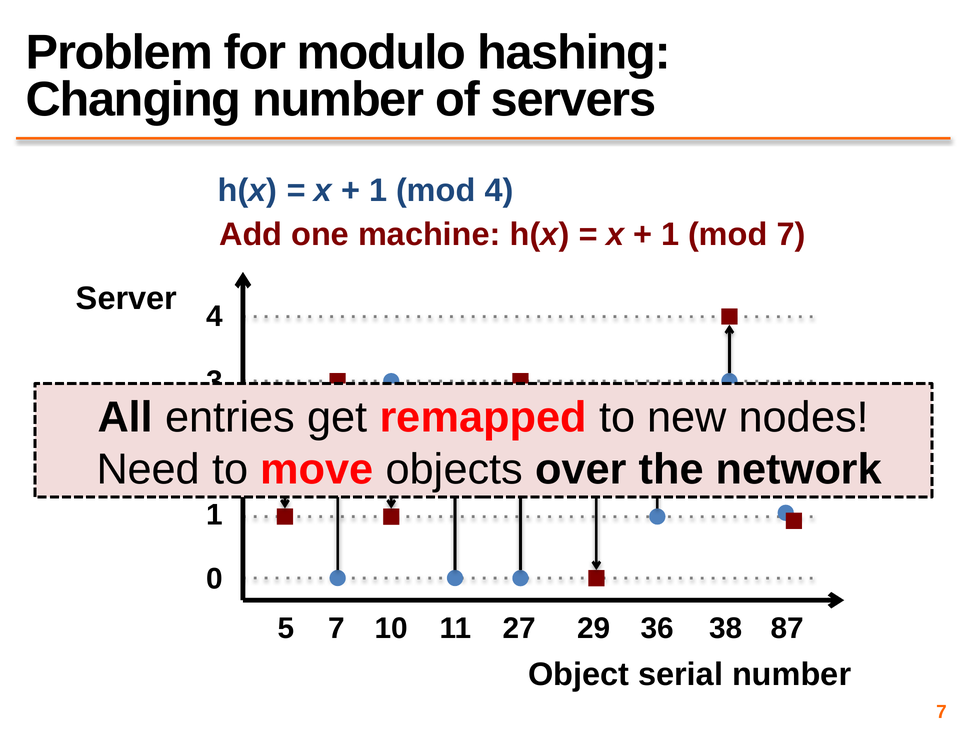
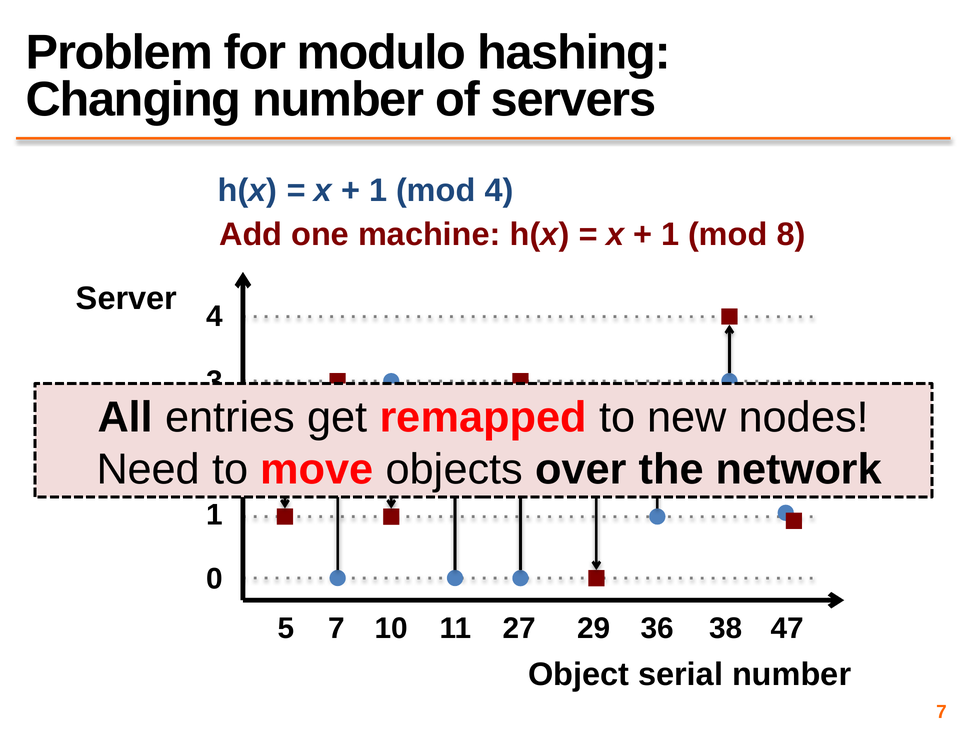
mod 7: 7 -> 8 (791, 234)
87: 87 -> 47 (787, 628)
